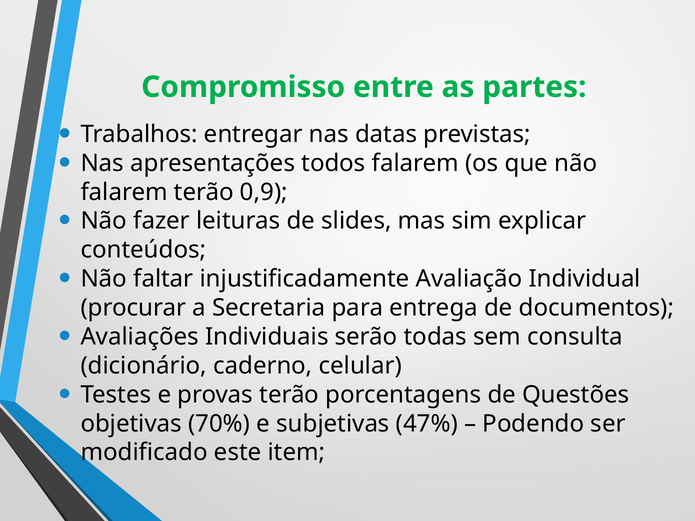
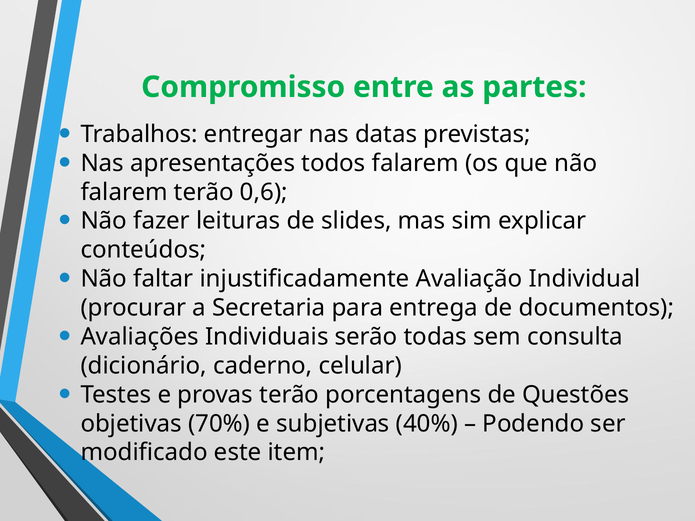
0,9: 0,9 -> 0,6 (264, 192)
47%: 47% -> 40% (427, 424)
